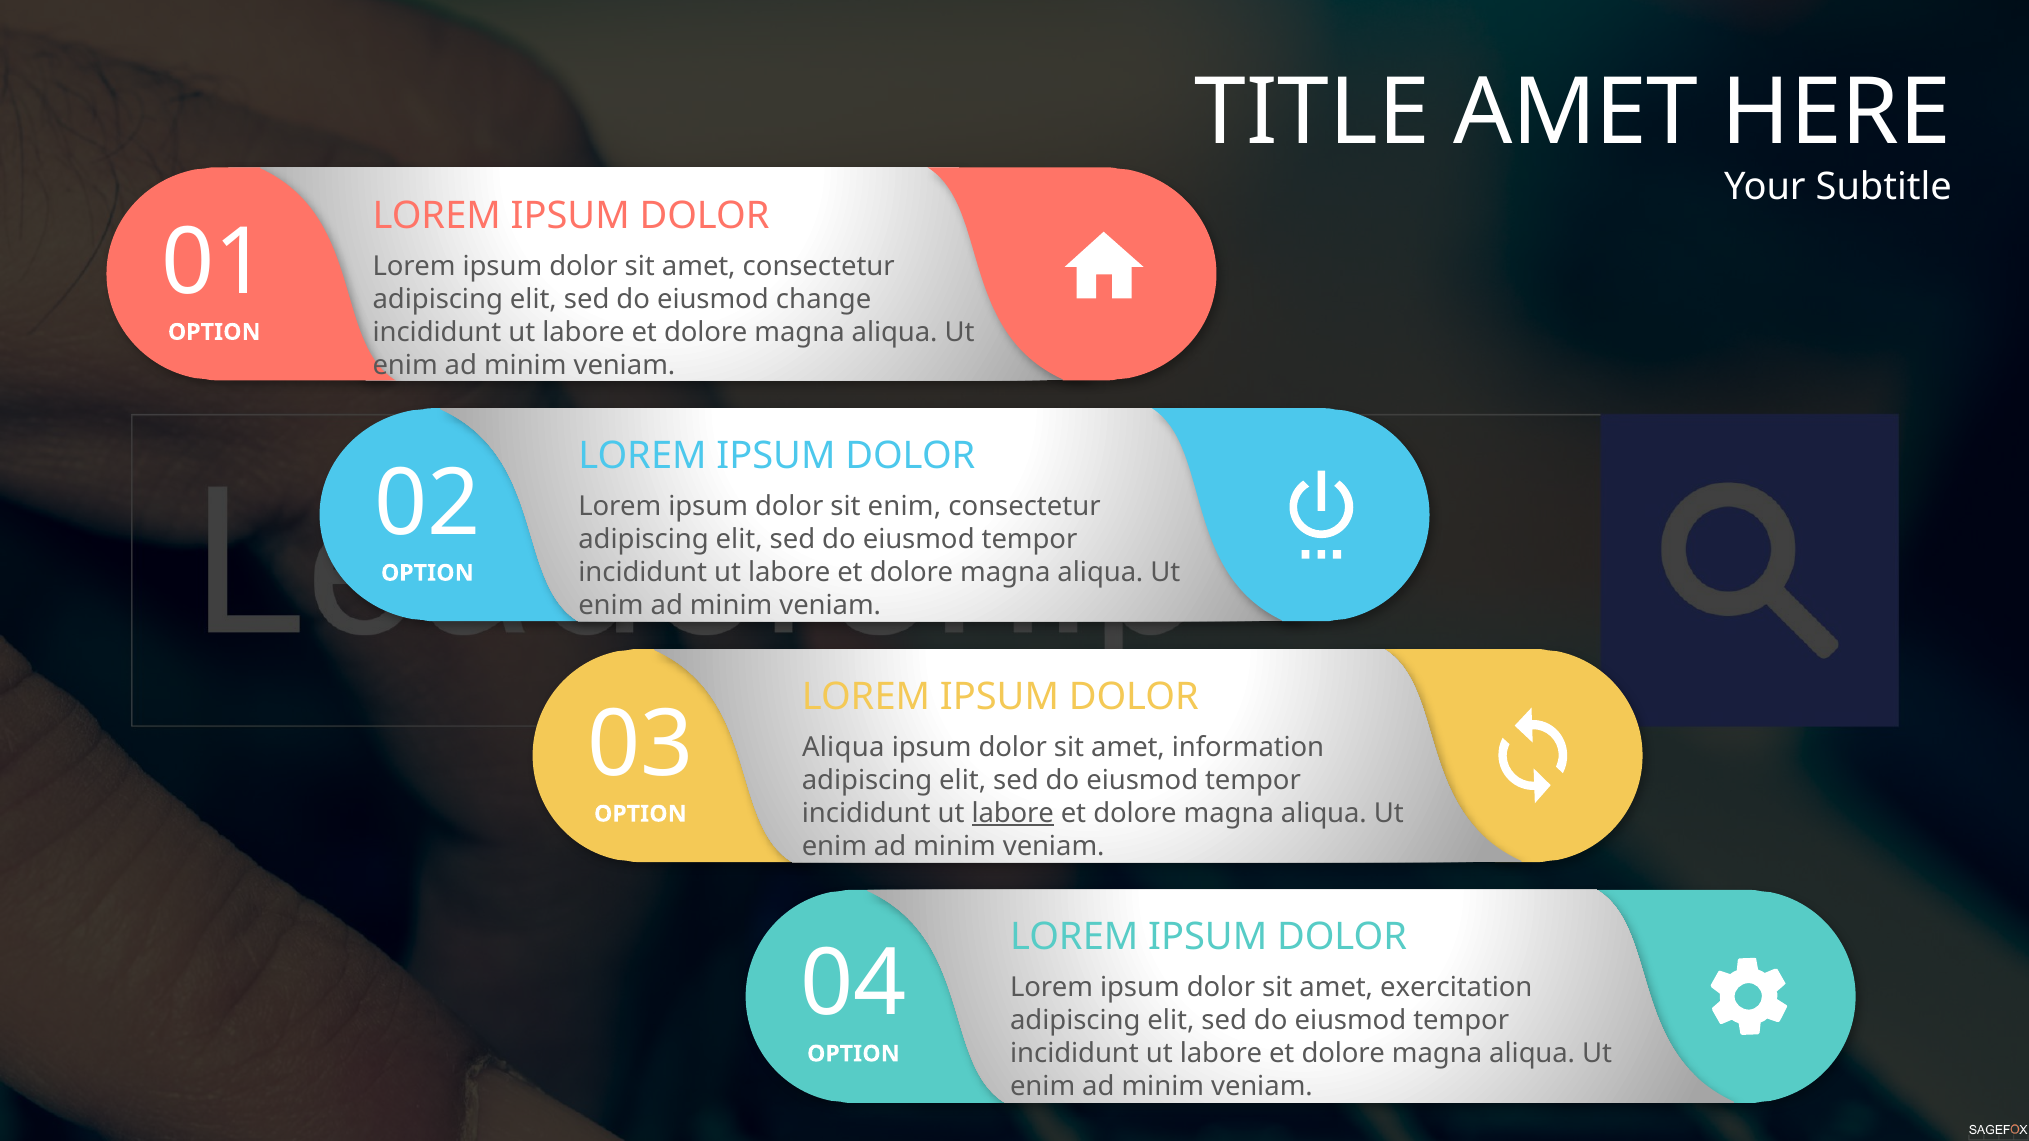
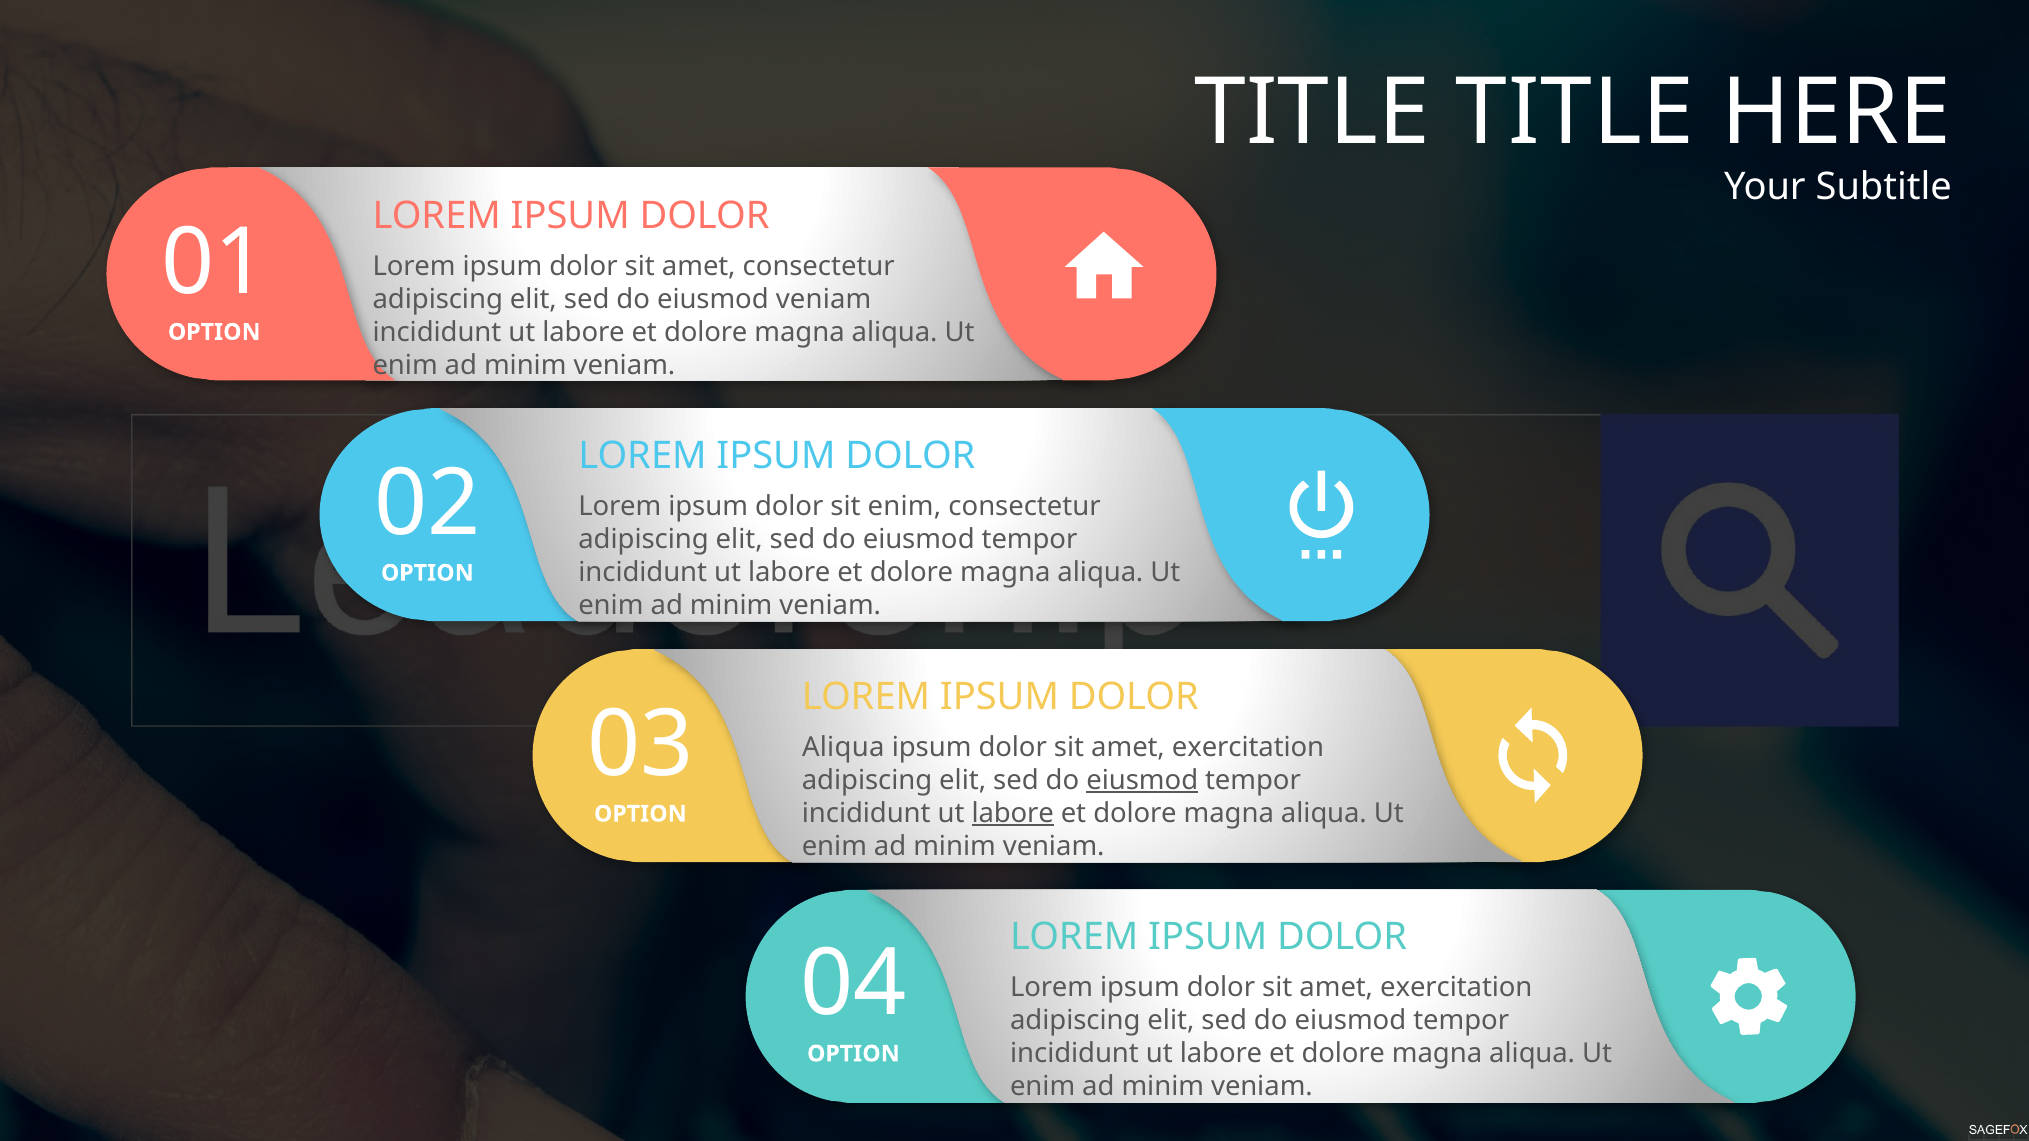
TITLE AMET: AMET -> TITLE (1575, 113)
eiusmod change: change -> veniam (824, 299)
information: information -> exercitation (1248, 747)
eiusmod underline: none -> present (1142, 780)
